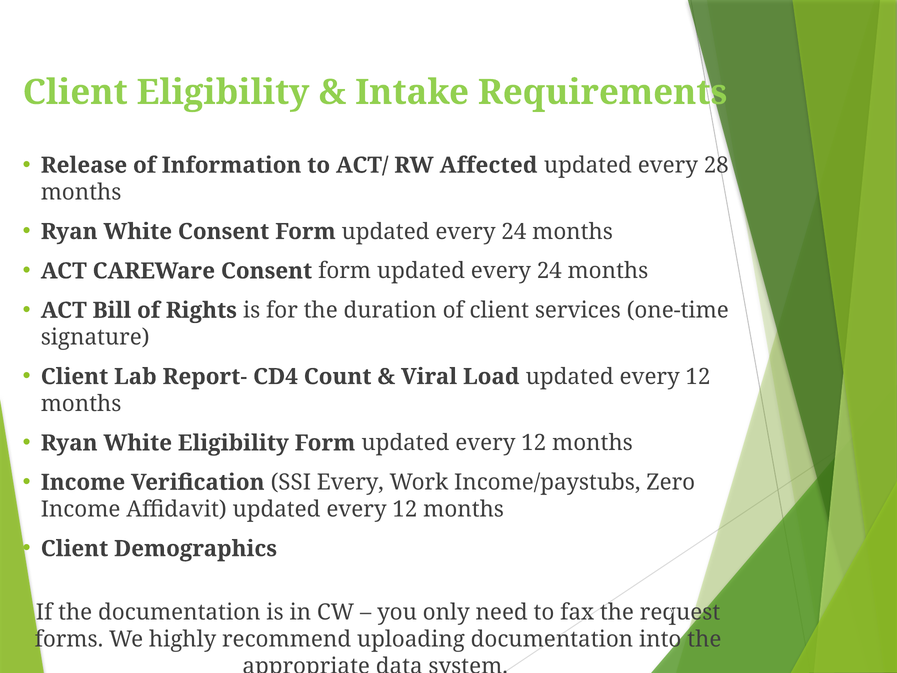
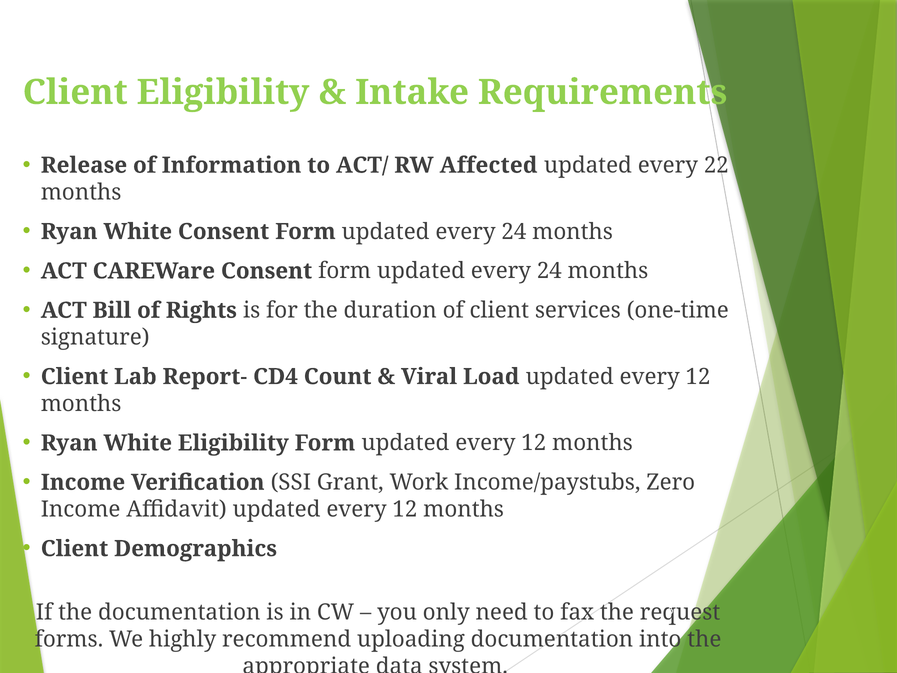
28: 28 -> 22 (716, 165)
SSI Every: Every -> Grant (350, 482)
